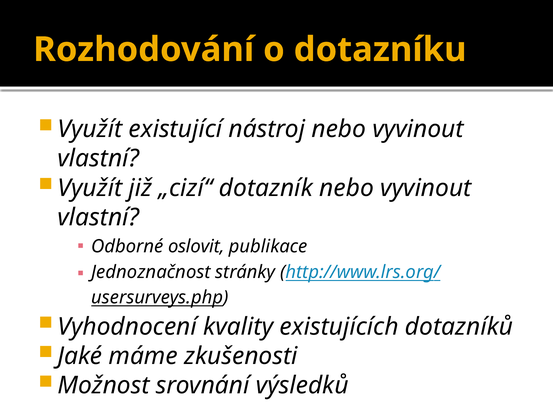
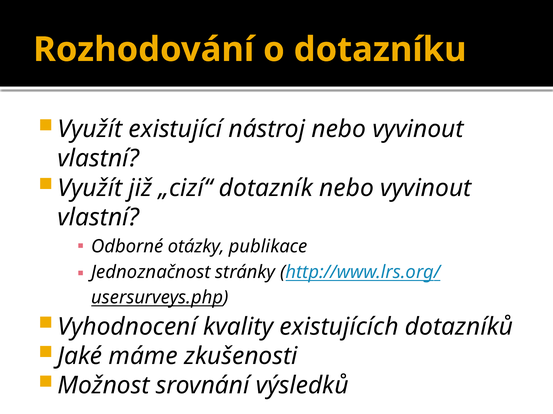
oslovit: oslovit -> otázky (196, 247)
